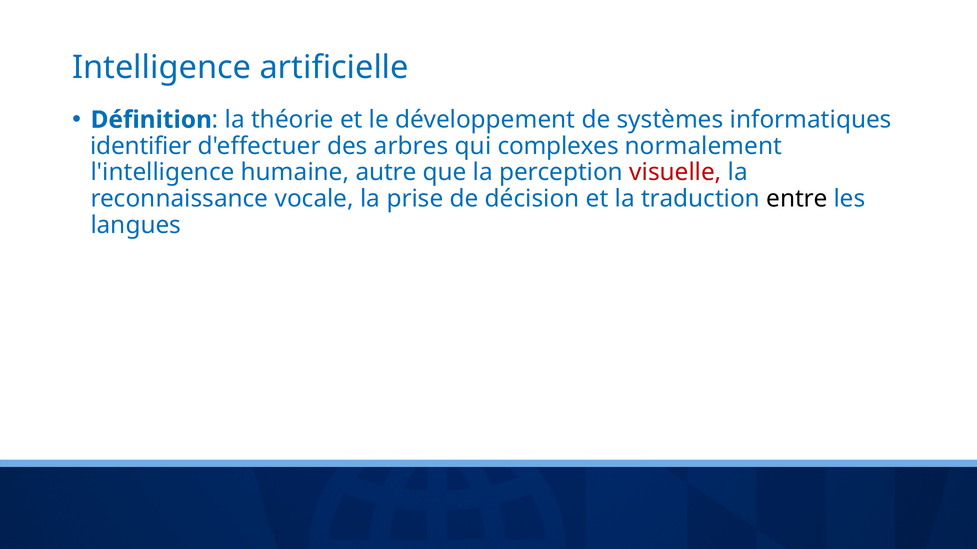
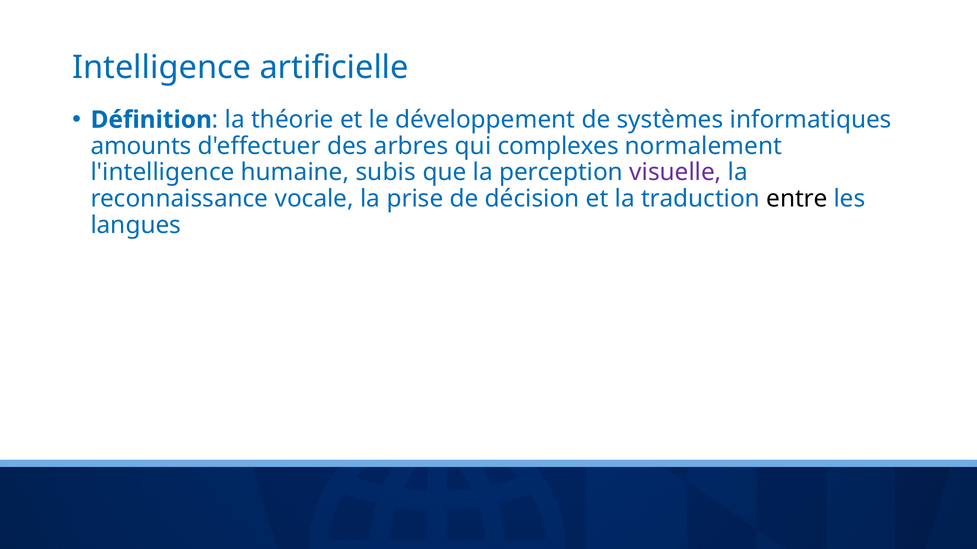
identifier: identifier -> amounts (141, 146)
autre: autre -> subis (386, 173)
visuelle colour: red -> purple (675, 173)
